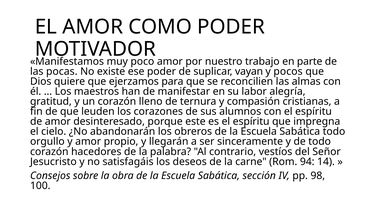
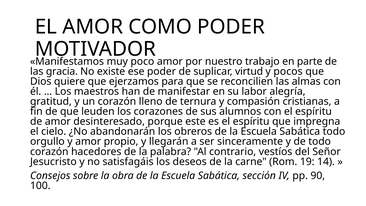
pocas: pocas -> gracia (62, 71)
vayan: vayan -> virtud (249, 71)
94: 94 -> 19 (307, 162)
98: 98 -> 90 (318, 176)
